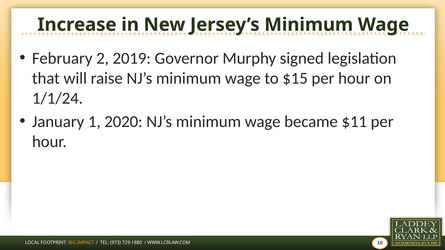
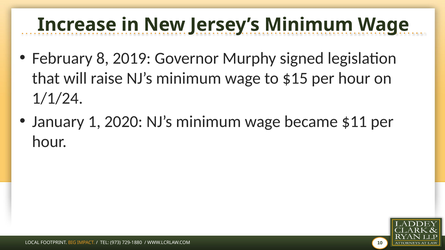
2: 2 -> 8 (103, 58)
